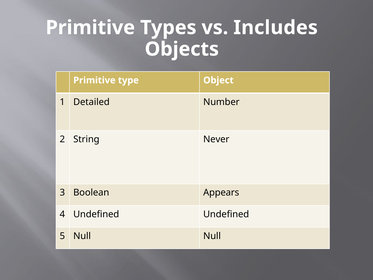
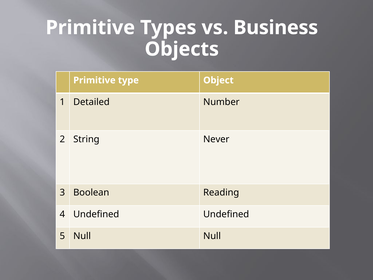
Includes: Includes -> Business (276, 28)
Appears: Appears -> Reading (221, 192)
